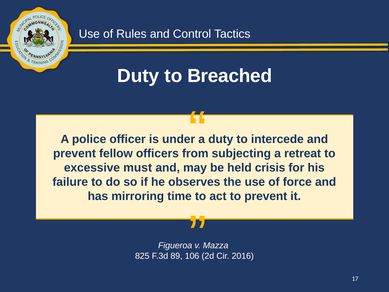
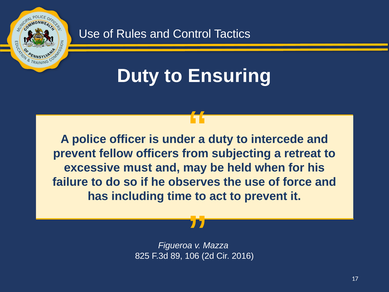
Breached: Breached -> Ensuring (230, 76)
crisis: crisis -> when (270, 168)
mirroring: mirroring -> including (138, 196)
